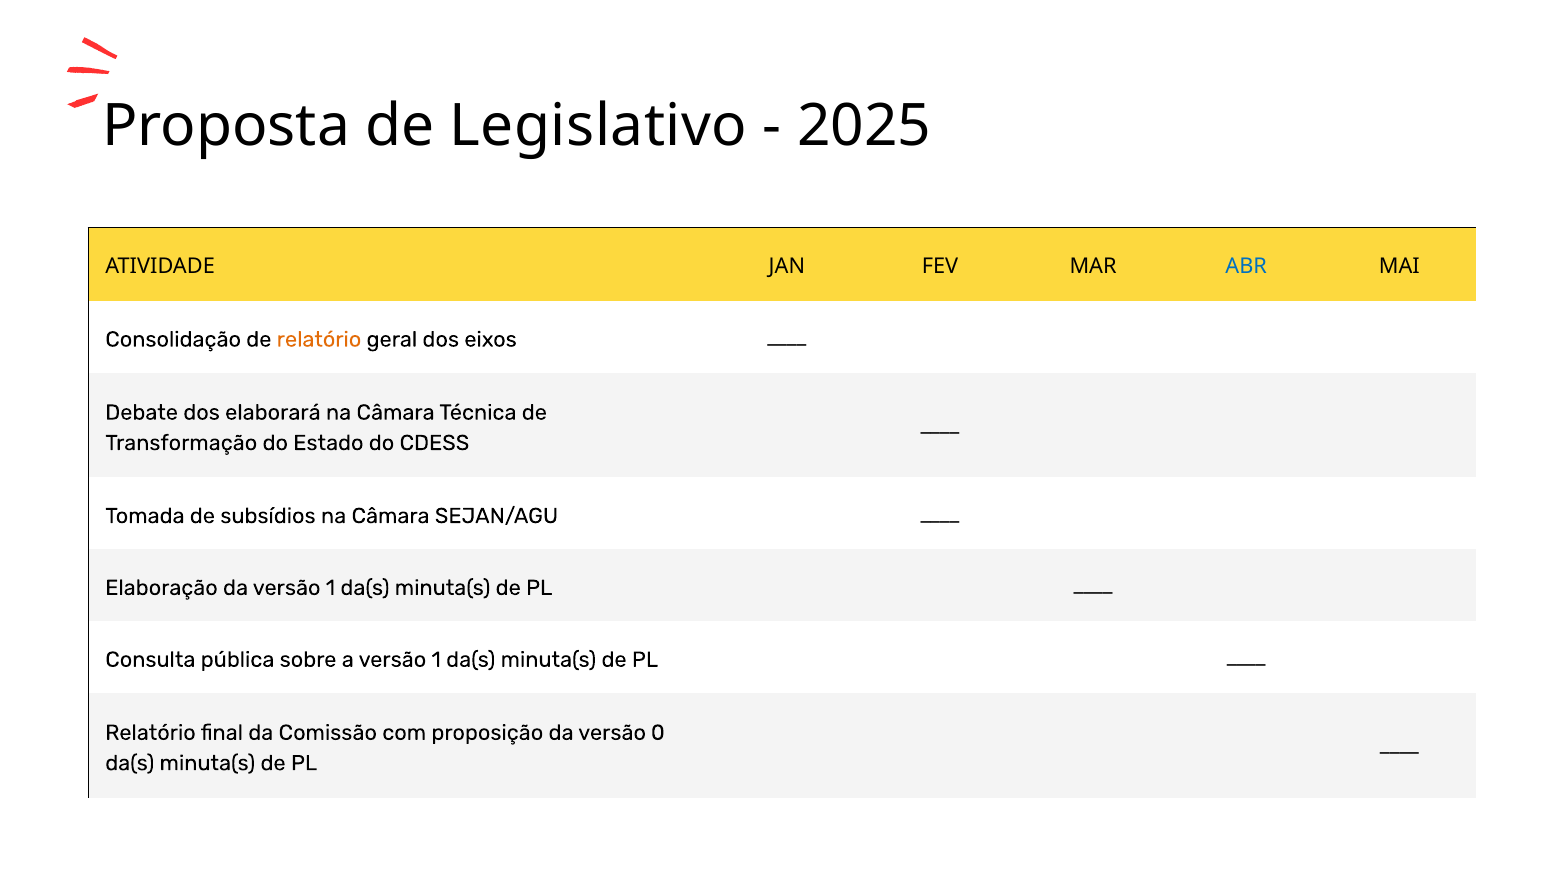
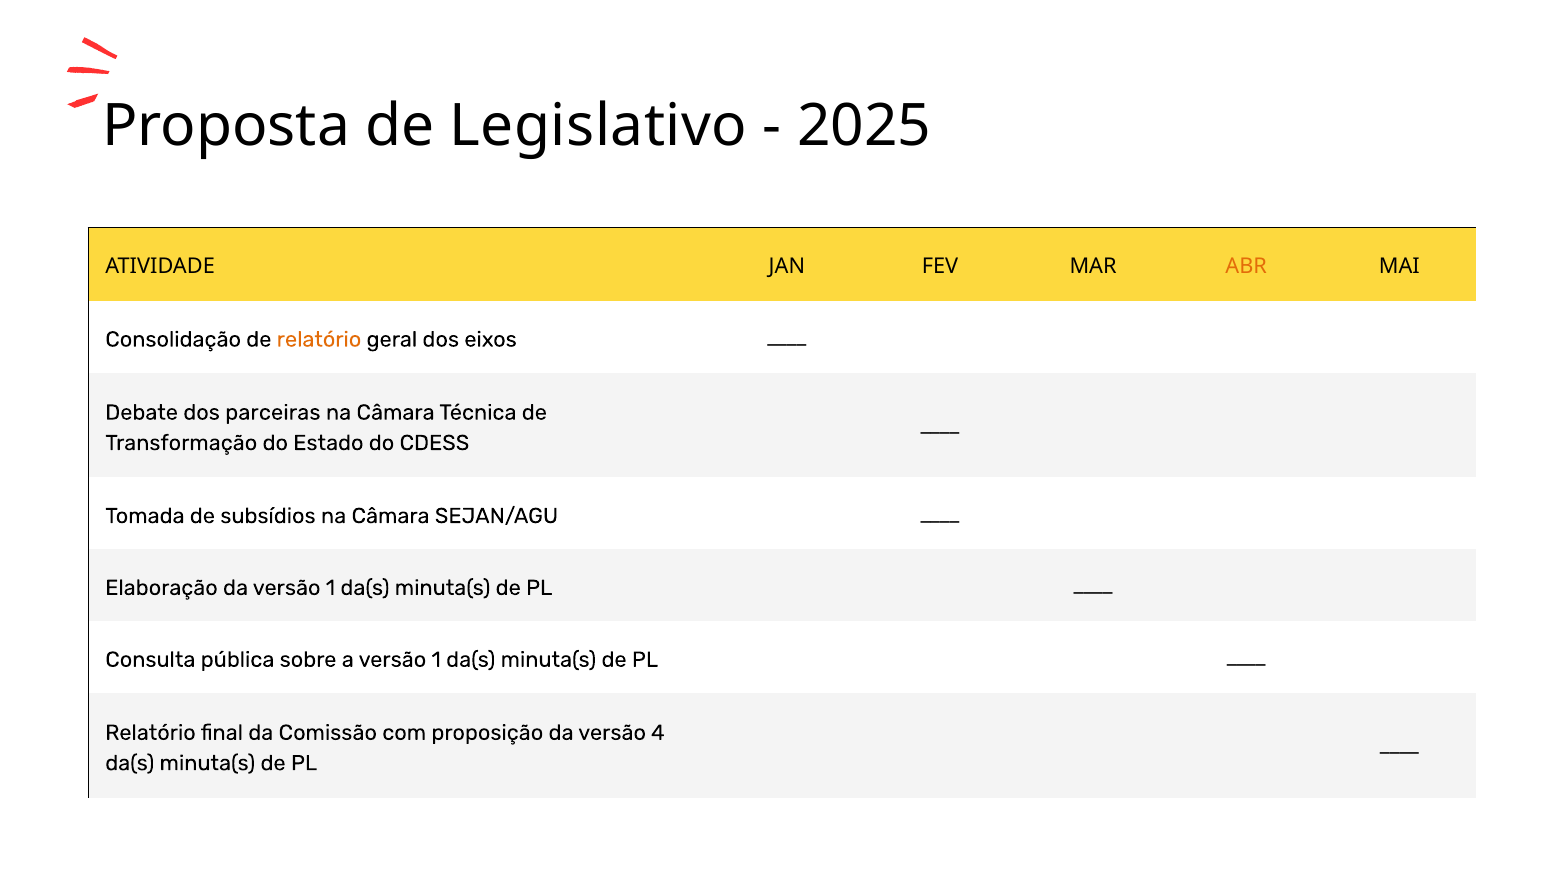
ABR colour: blue -> orange (1246, 266)
elaborará: elaborará -> parceiras (273, 412)
0: 0 -> 4 (658, 732)
